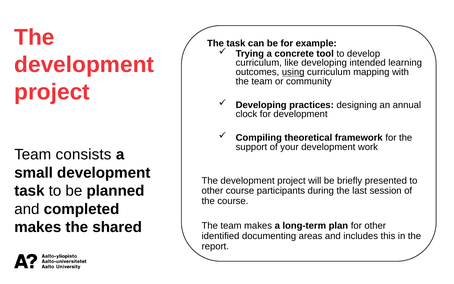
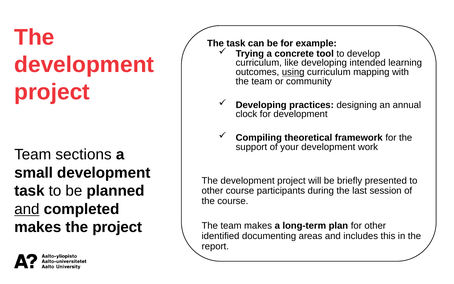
consists: consists -> sections (84, 154)
and underline: none -> present (27, 209)
the shared: shared -> project (117, 227)
